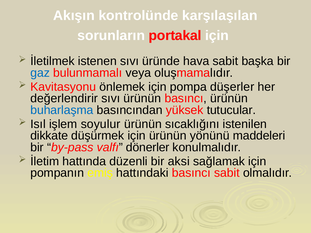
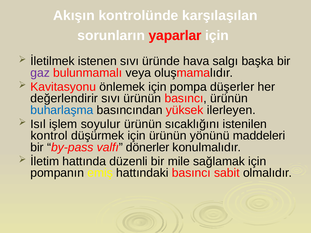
portakal: portakal -> yaparlar (175, 36)
hava sabit: sabit -> salgı (225, 61)
gaz colour: blue -> purple (40, 73)
tutucular: tutucular -> ilerleyen (231, 110)
dikkate: dikkate -> kontrol (49, 136)
aksi: aksi -> mile (179, 162)
